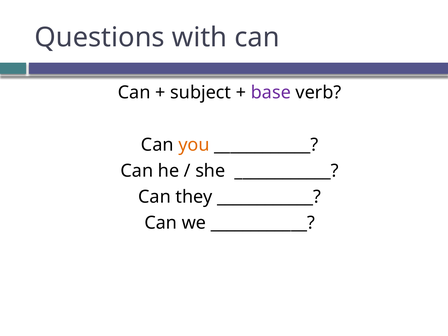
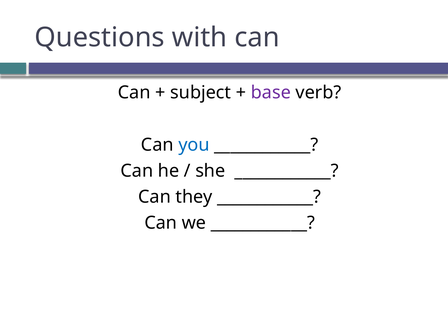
you colour: orange -> blue (194, 145)
